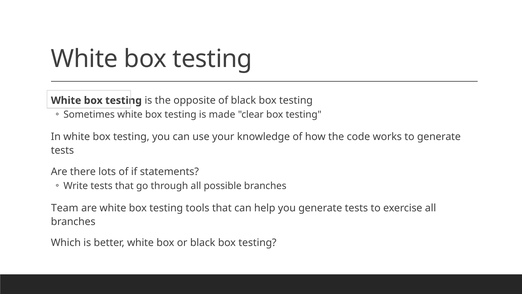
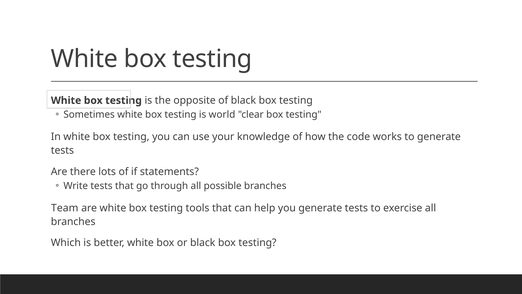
made: made -> world (222, 115)
